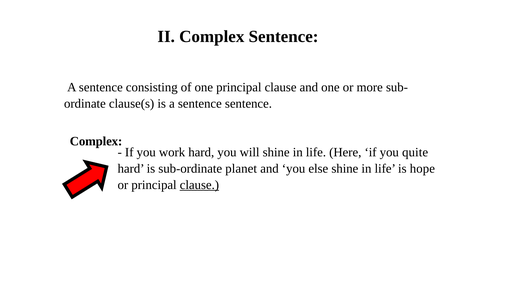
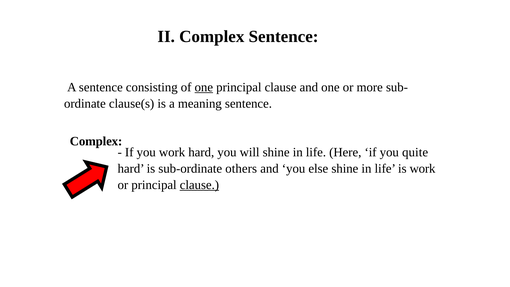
one underline: none -> present (204, 87)
is a sentence: sentence -> meaning (200, 103)
planet: planet -> others (241, 168)
is hope: hope -> work (423, 168)
